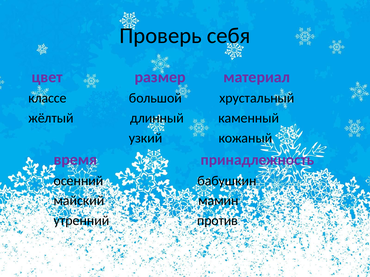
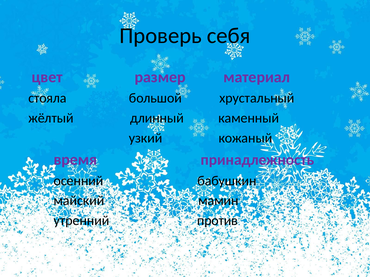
классе: классе -> стояла (47, 98)
